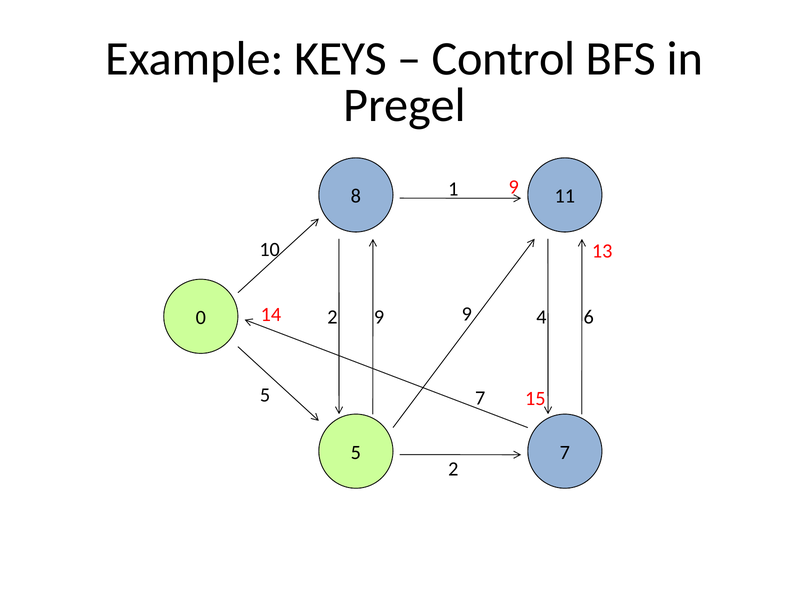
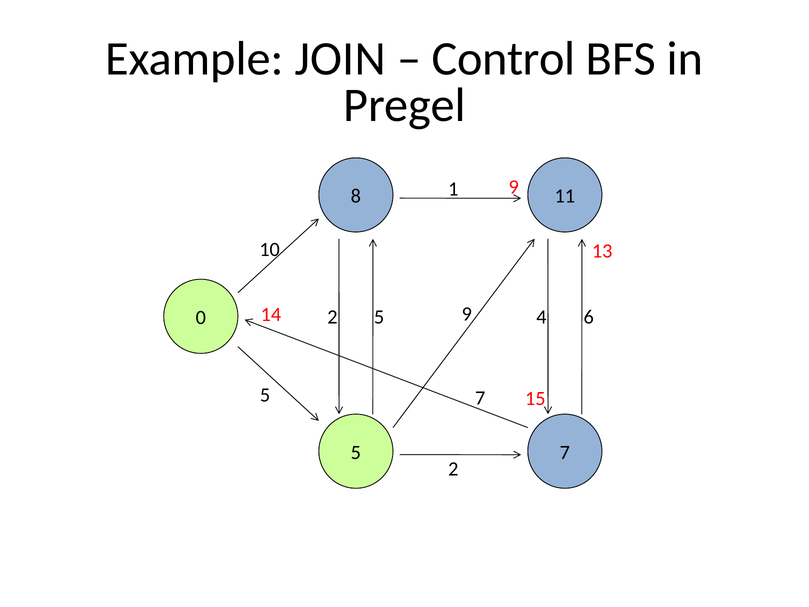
KEYS: KEYS -> JOIN (340, 59)
2 9: 9 -> 5 (379, 317)
